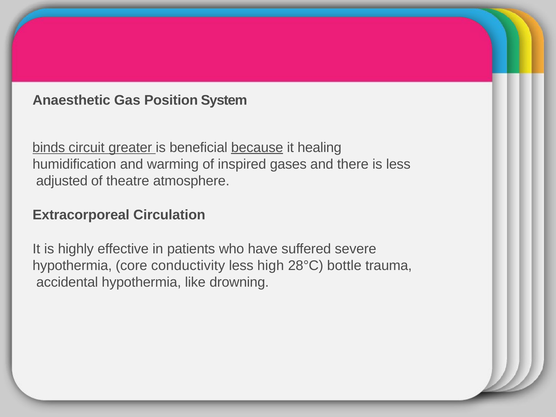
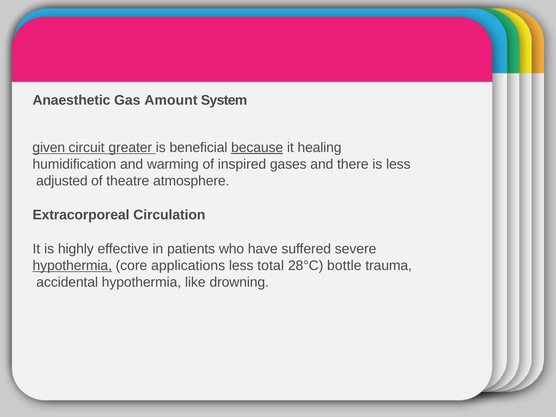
Position: Position -> Amount (171, 100)
binds: binds -> given (49, 148)
hypothermia underline: none -> present (72, 266)
conductivity: conductivity -> applications (188, 266)
high: high -> total (271, 266)
